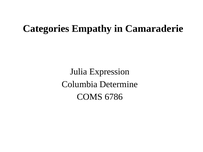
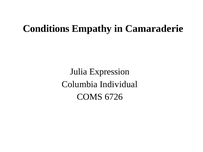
Categories: Categories -> Conditions (46, 29)
Determine: Determine -> Individual (119, 84)
6786: 6786 -> 6726 (114, 97)
